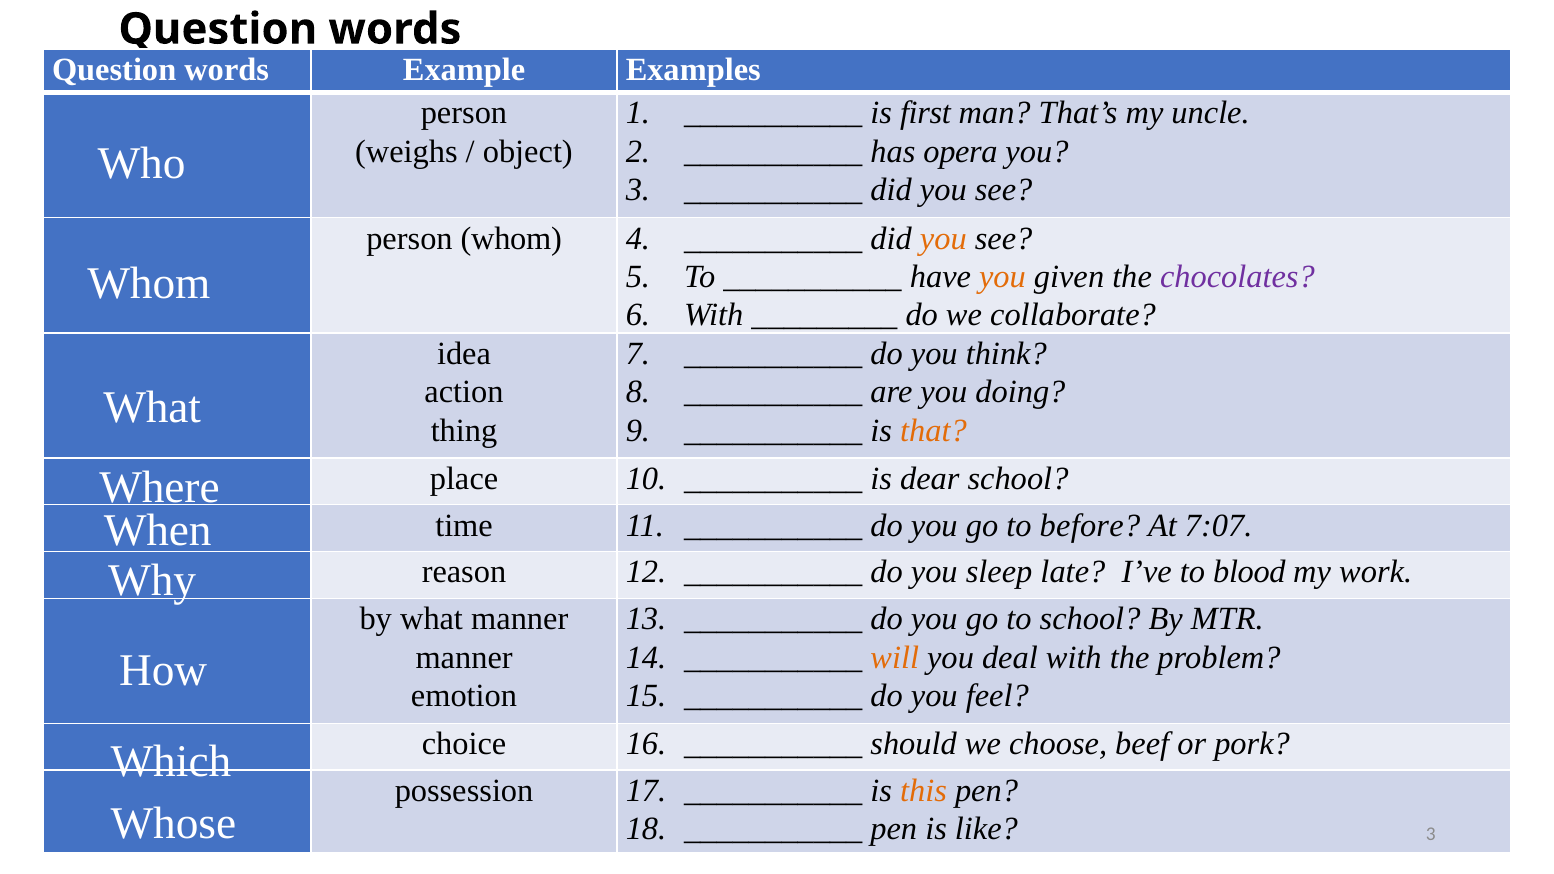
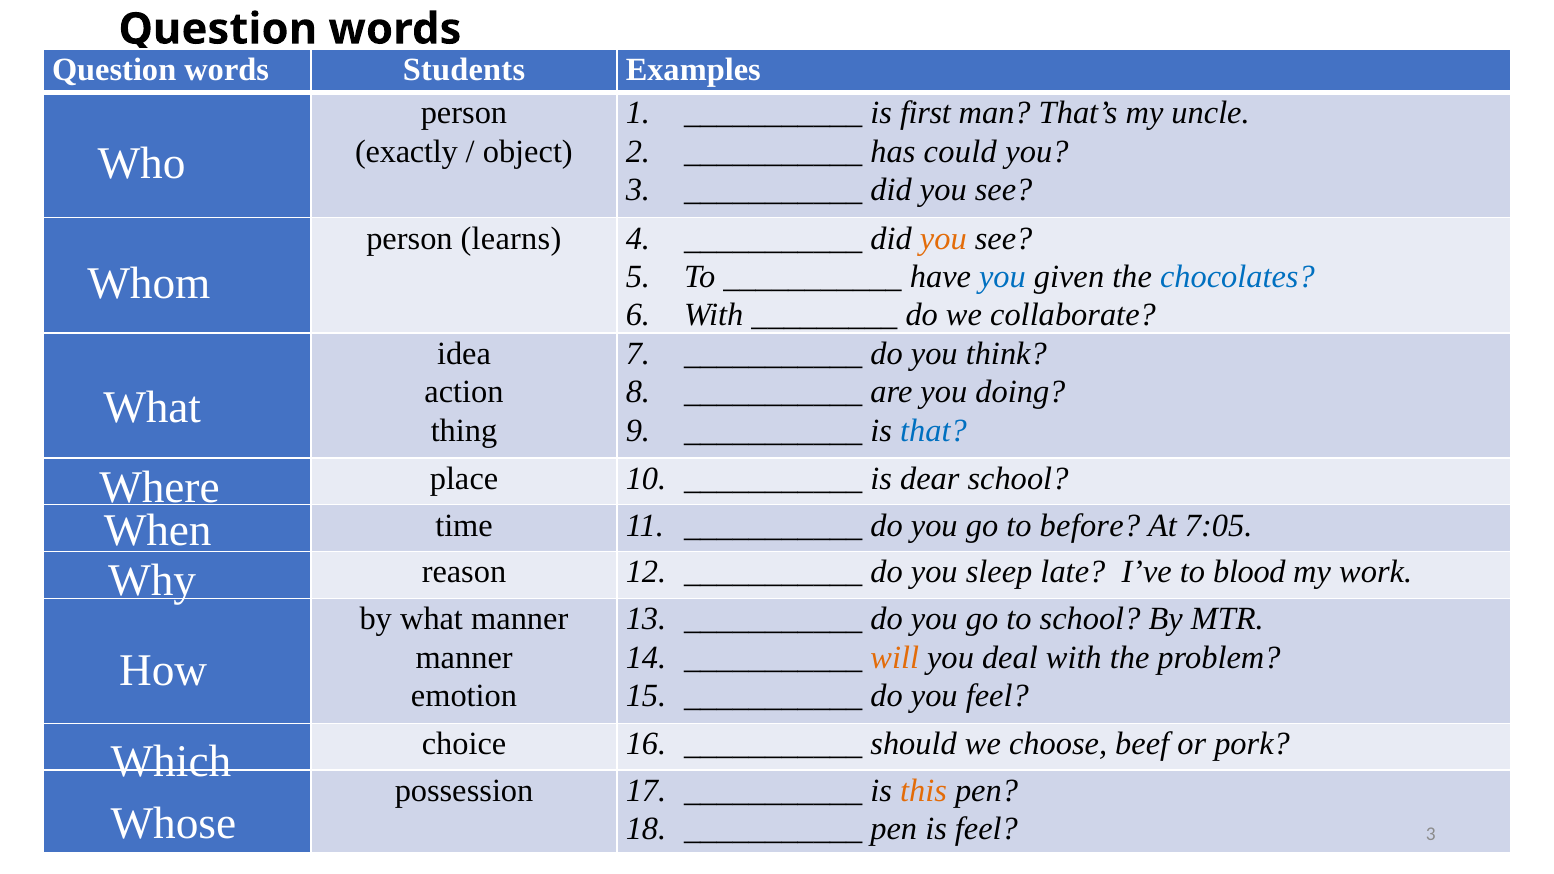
Example: Example -> Students (464, 70)
weighs: weighs -> exactly (406, 152)
opera: opera -> could (960, 152)
person whom: whom -> learns (511, 238)
you colour: orange -> blue (1002, 277)
chocolates colour: purple -> blue (1237, 277)
that colour: orange -> blue (933, 430)
7:07: 7:07 -> 7:05 (1219, 526)
is like: like -> feel (986, 829)
